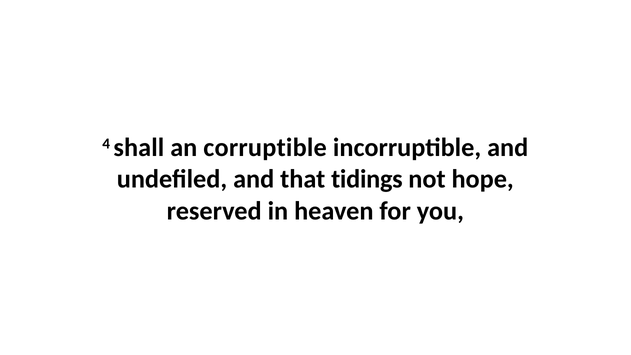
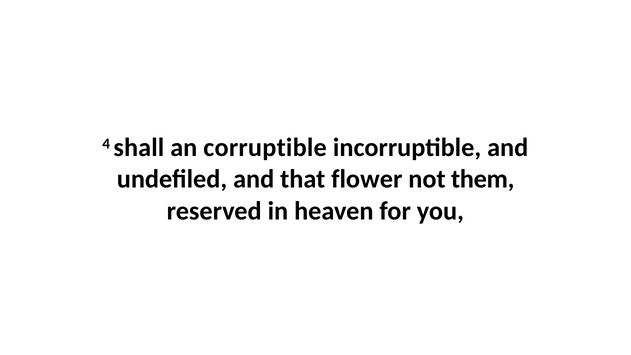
tidings: tidings -> flower (367, 179)
hope: hope -> them (483, 179)
